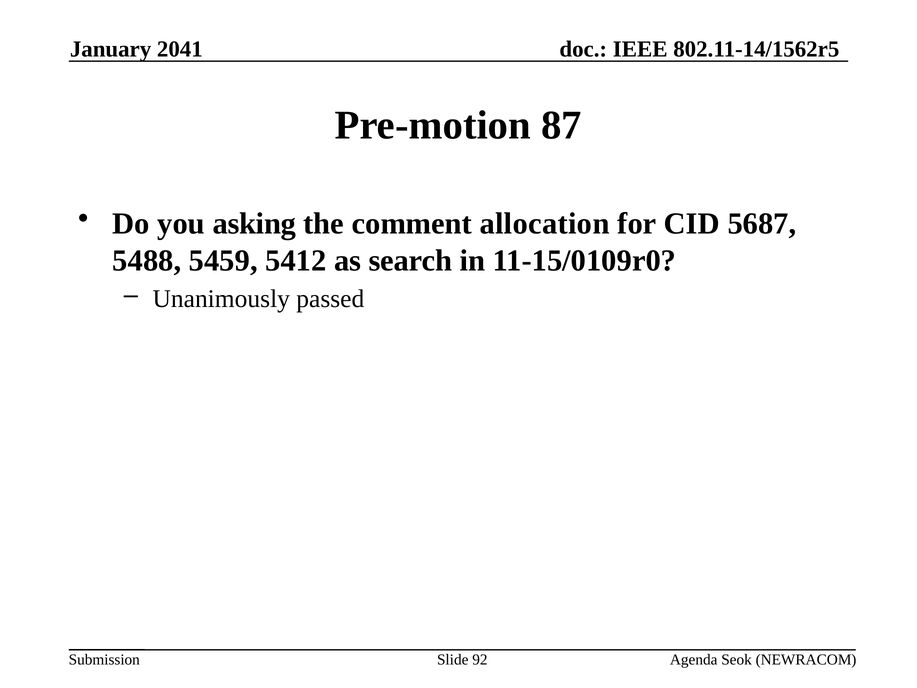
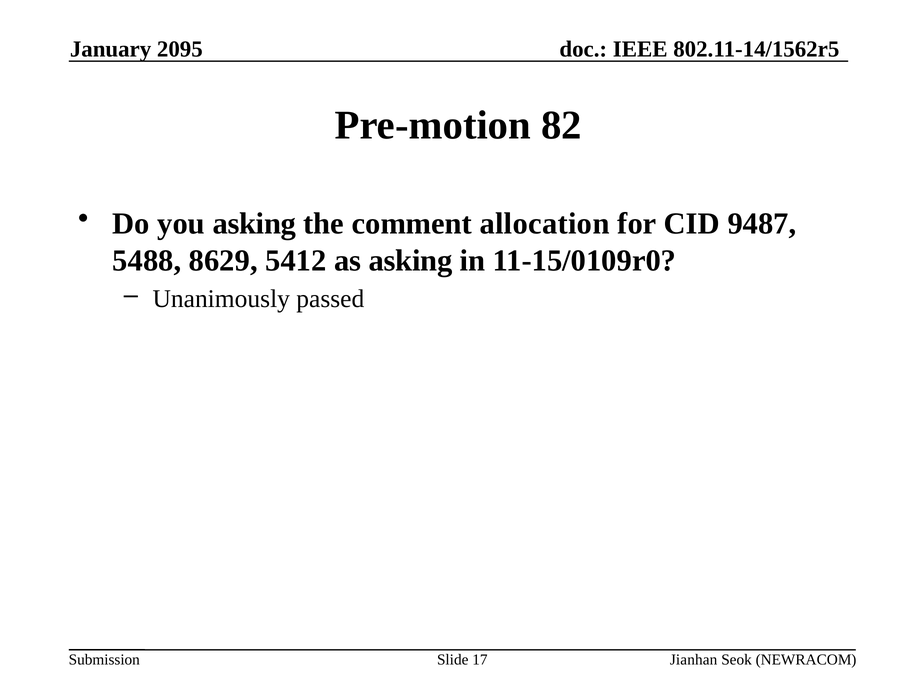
2041: 2041 -> 2095 (180, 49)
87: 87 -> 82 (561, 125)
5687: 5687 -> 9487 (762, 224)
5459: 5459 -> 8629 (223, 260)
as search: search -> asking (411, 260)
92: 92 -> 17 (480, 660)
Agenda: Agenda -> Jianhan (694, 660)
